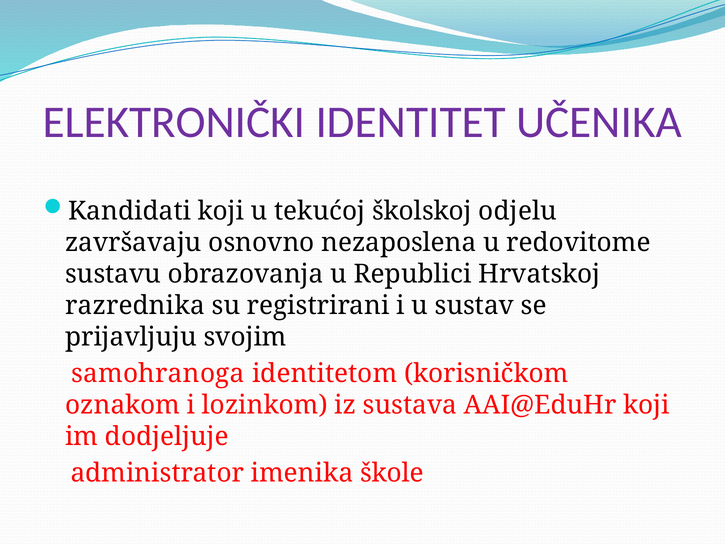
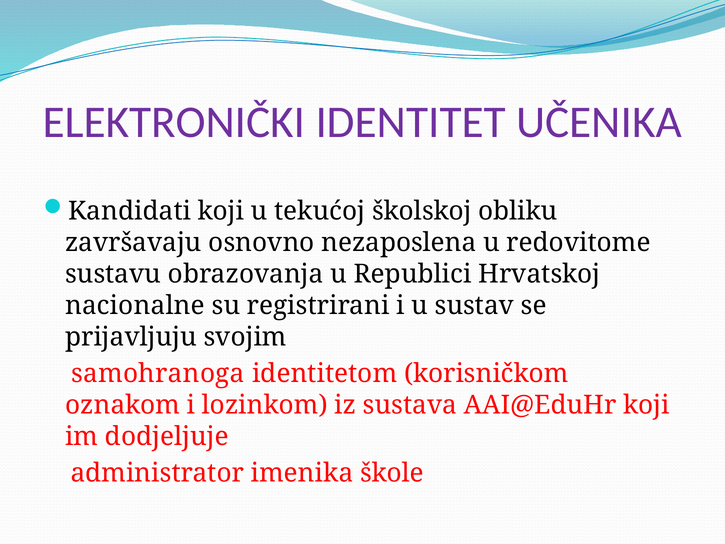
odjelu: odjelu -> obliku (518, 211)
razrednika: razrednika -> nacionalne (135, 305)
